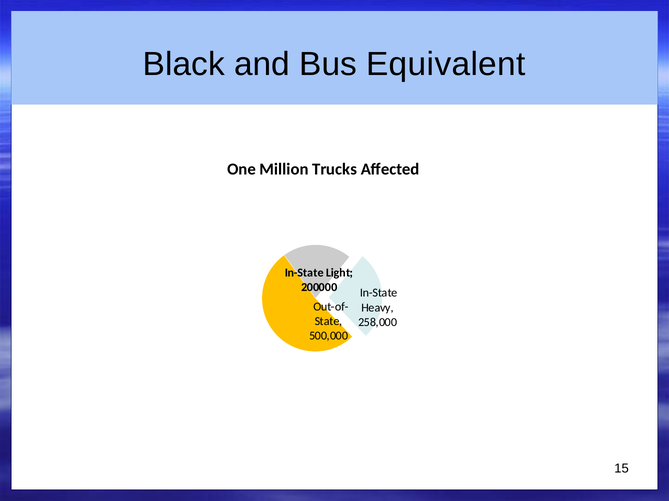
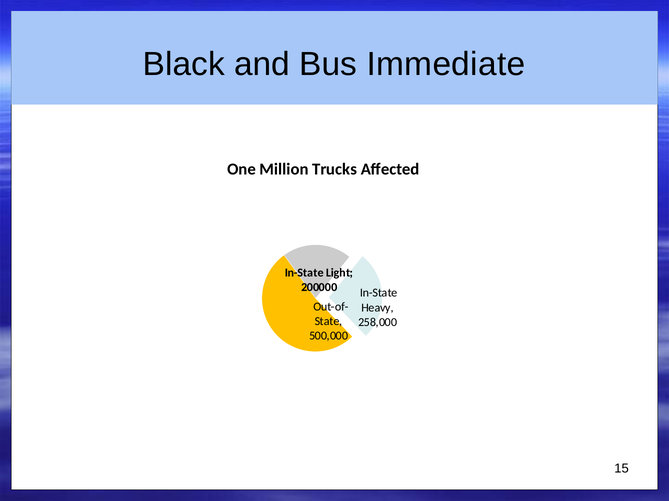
Equivalent: Equivalent -> Immediate (446, 64)
